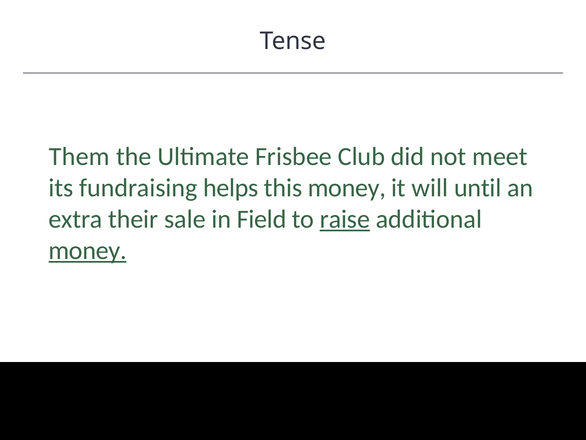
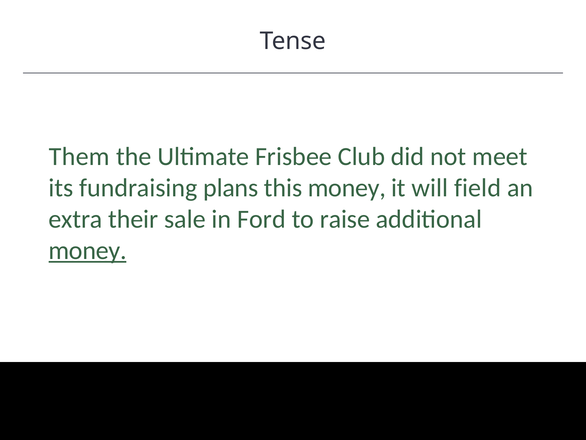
helps: helps -> plans (231, 188)
until: until -> field (478, 188)
Field: Field -> Ford (261, 219)
raise underline: present -> none (345, 219)
